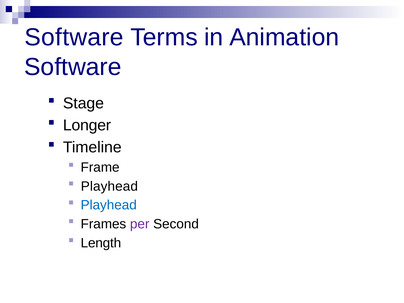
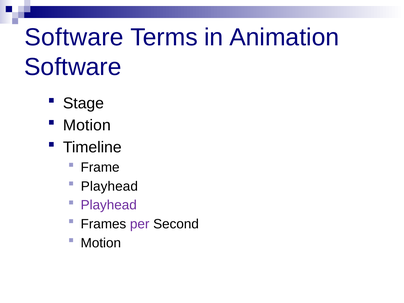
Longer: Longer -> Motion (87, 125)
Playhead colour: blue -> purple (109, 205)
Length: Length -> Motion (101, 243)
